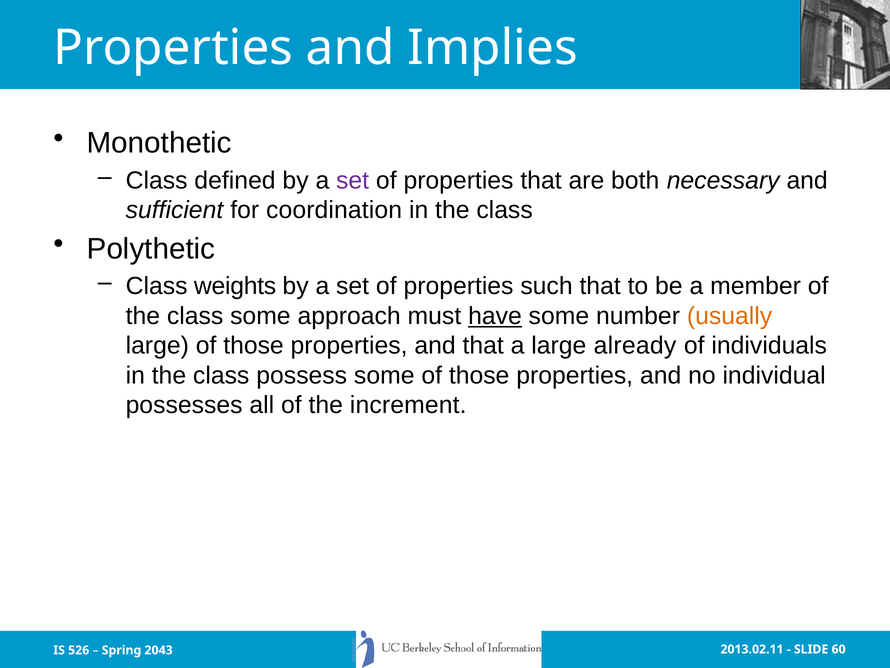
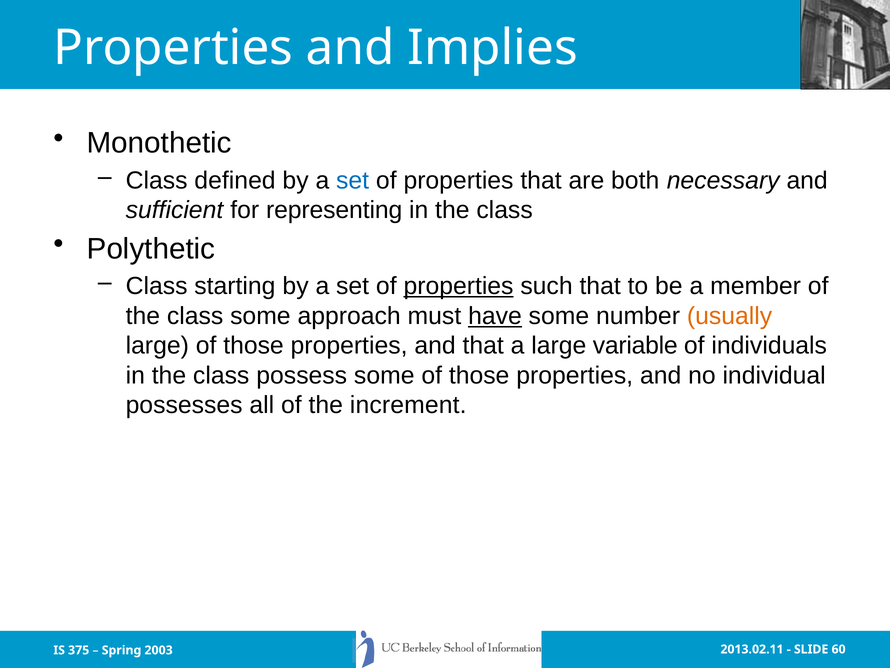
set colour: purple -> blue (353, 180)
coordination: coordination -> representing (334, 210)
weights: weights -> starting (235, 286)
properties underline: none -> present (459, 286)
already: already -> variable (635, 345)
526: 526 -> 375 (79, 650)
2043: 2043 -> 2003 (159, 650)
